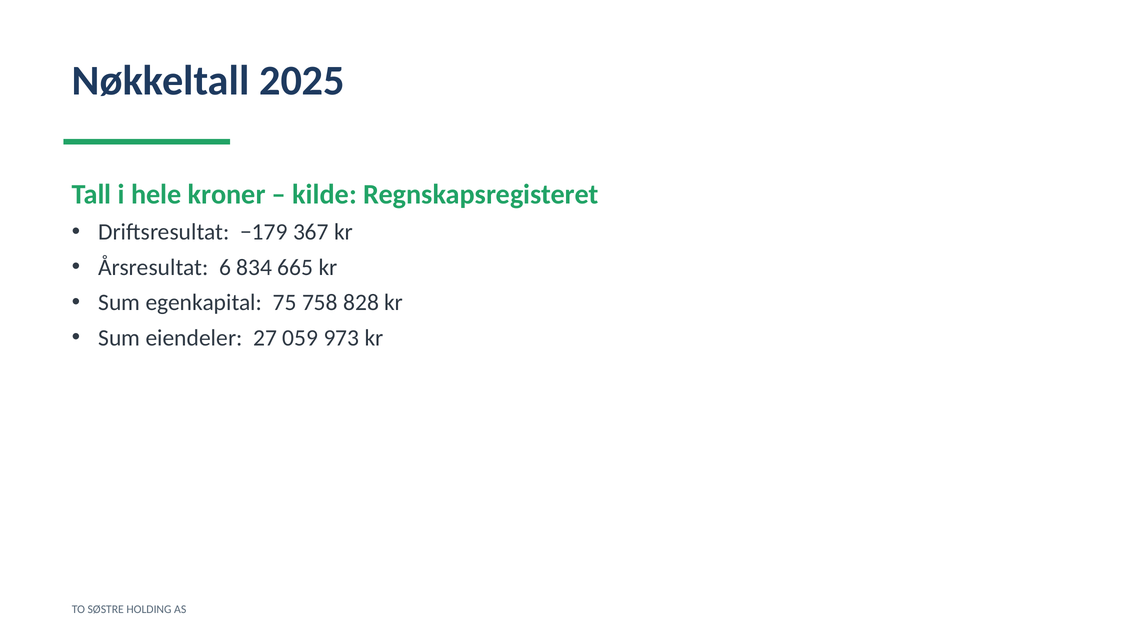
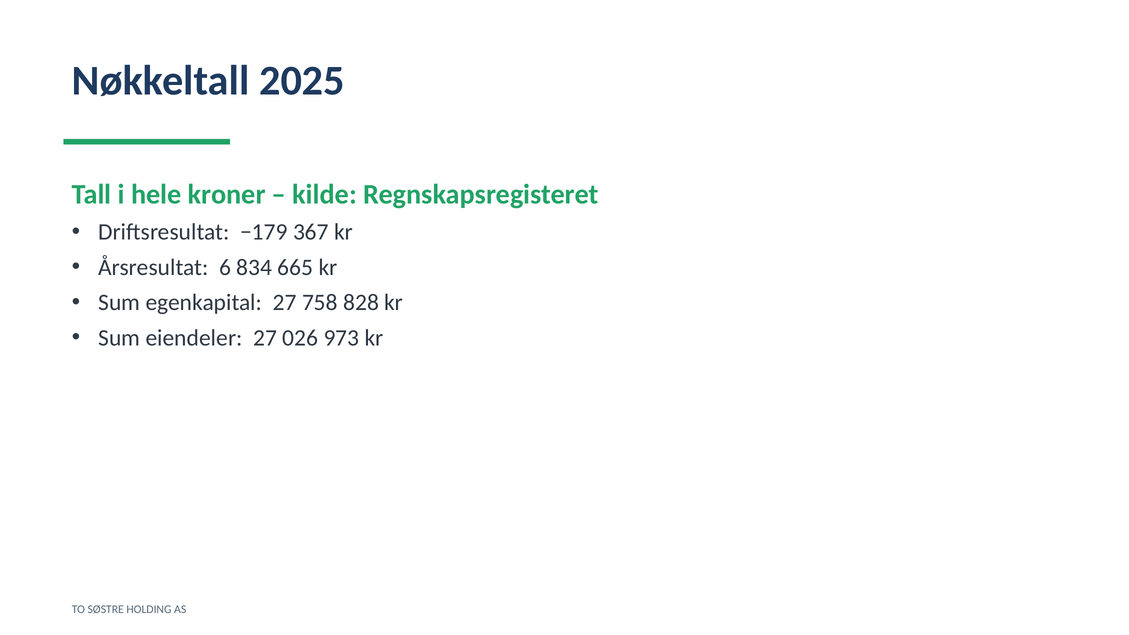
egenkapital 75: 75 -> 27 (285, 303)
059: 059 -> 026 (300, 338)
